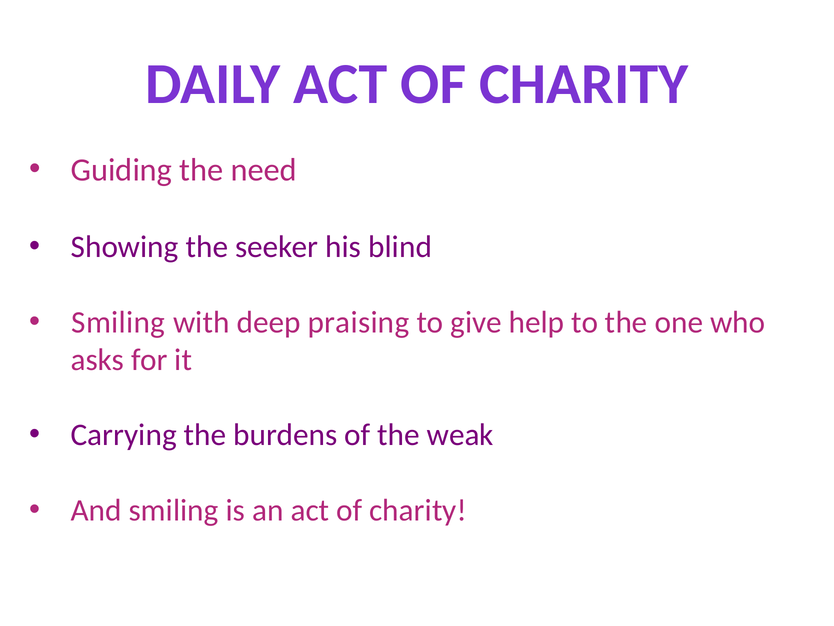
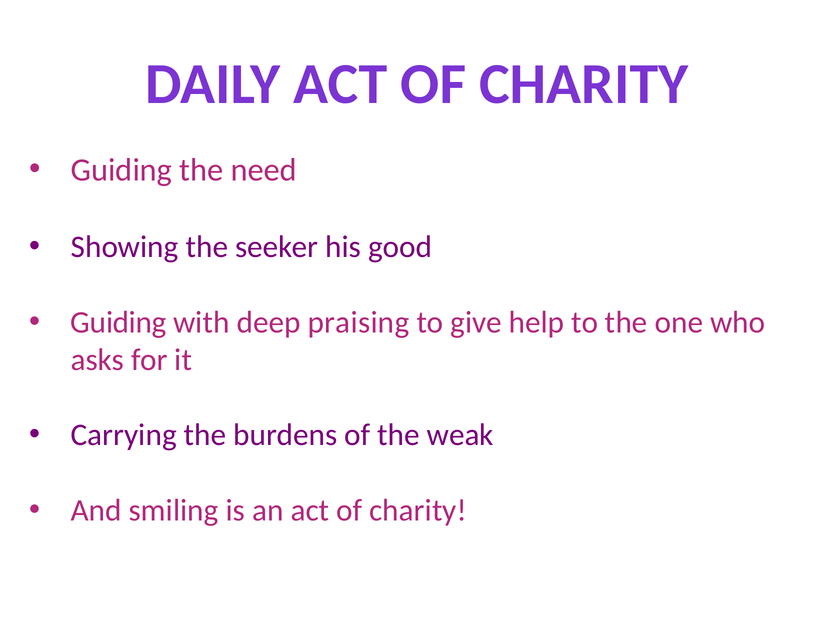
blind: blind -> good (400, 247)
Smiling: Smiling -> Guiding (119, 322)
